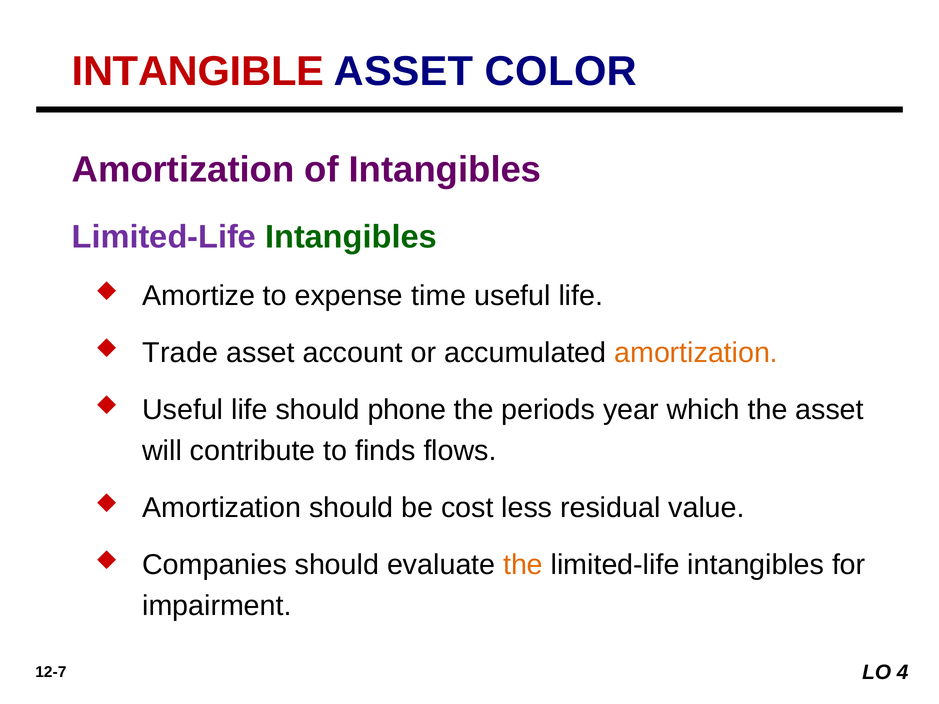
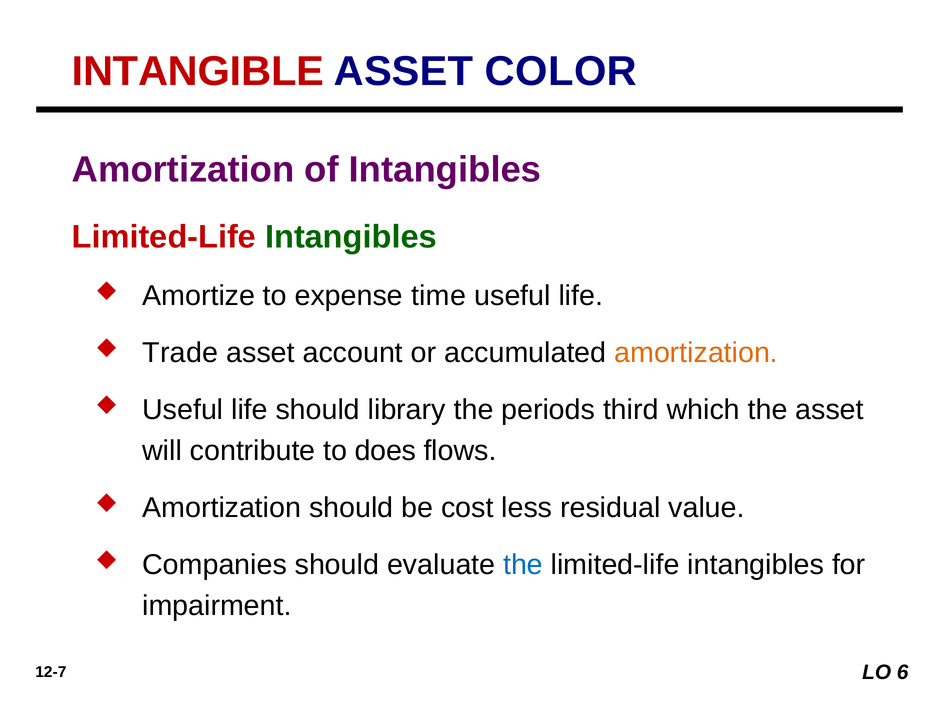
Limited-Life colour: purple -> red (164, 237)
phone: phone -> library (407, 410)
year: year -> third (631, 410)
finds: finds -> does (385, 451)
the colour: orange -> blue (523, 565)
4: 4 -> 6 (903, 673)
